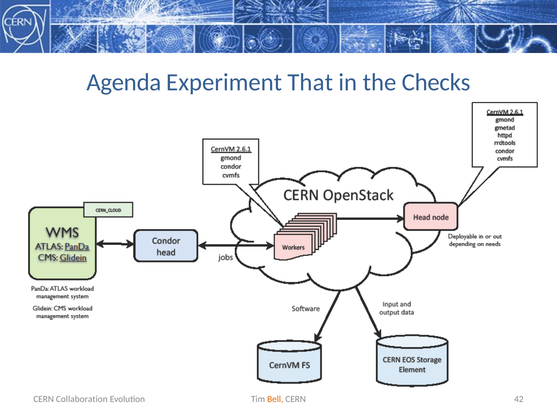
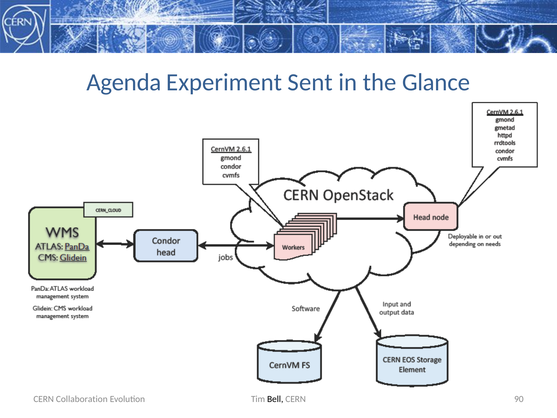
That: That -> Sent (310, 82)
Checks: Checks -> Glance (436, 82)
Bell colour: orange -> black (275, 399)
42: 42 -> 90 (519, 399)
